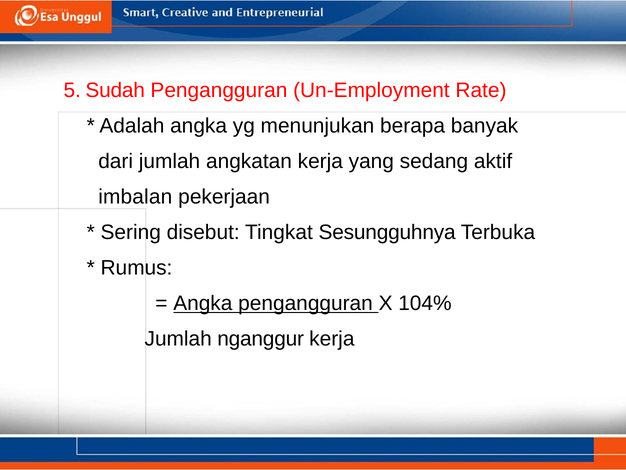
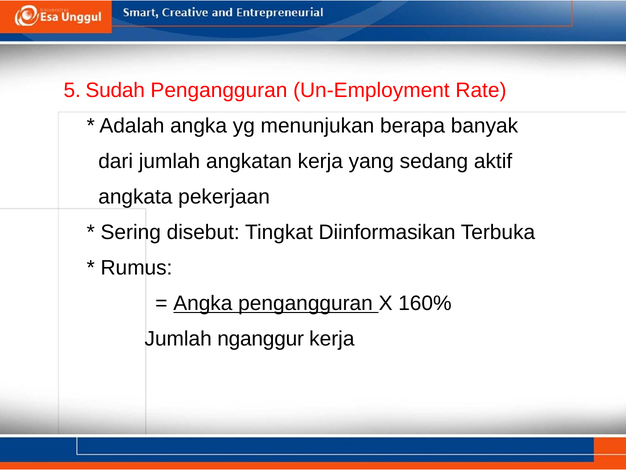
imbalan: imbalan -> angkata (135, 196)
Sesungguhnya: Sesungguhnya -> Diinformasikan (387, 232)
104%: 104% -> 160% (425, 303)
